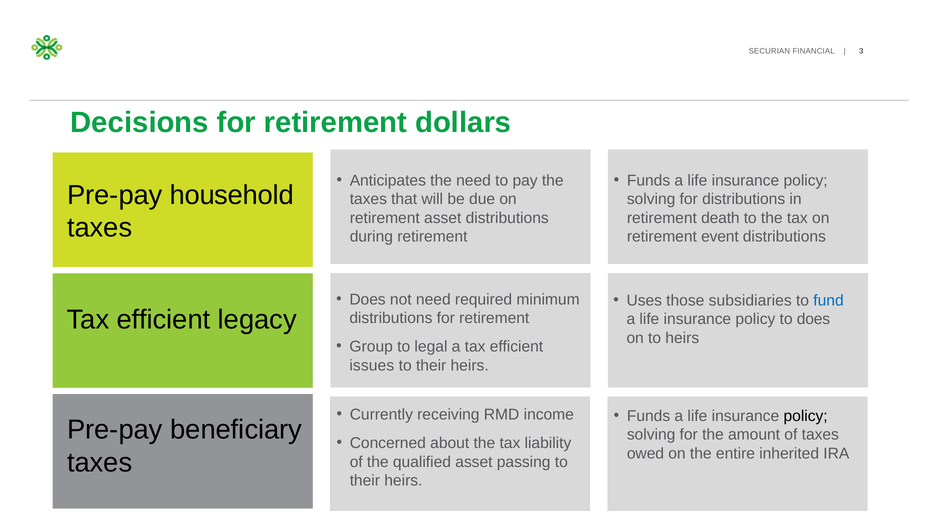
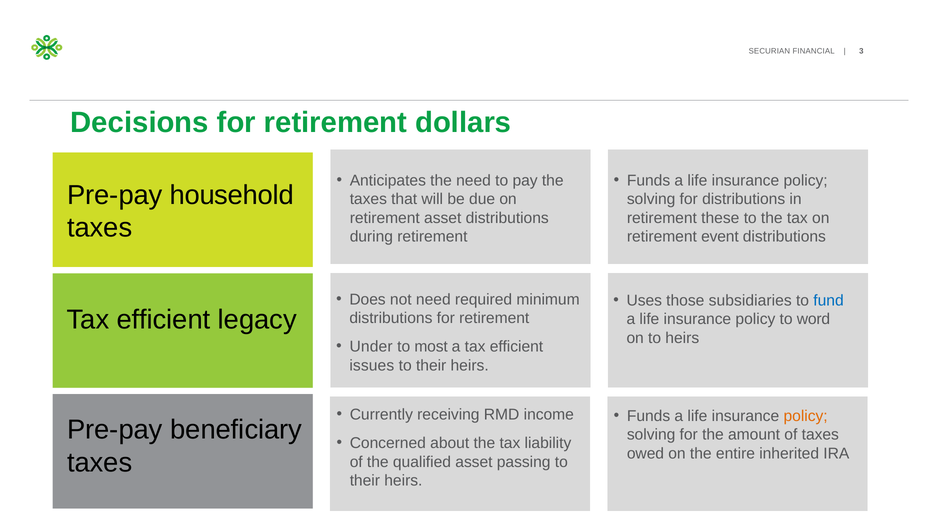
death: death -> these (720, 218)
to does: does -> word (813, 319)
Group: Group -> Under (371, 346)
legal: legal -> most (431, 346)
policy colour: black -> orange (806, 416)
